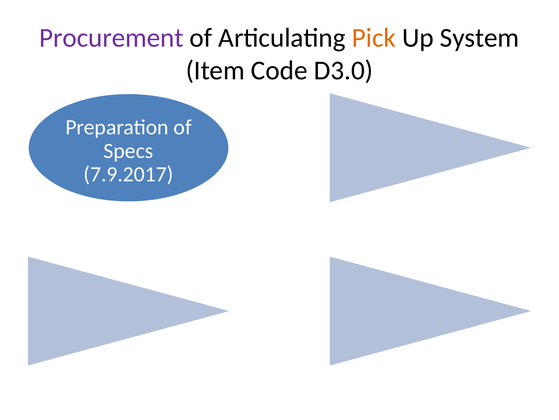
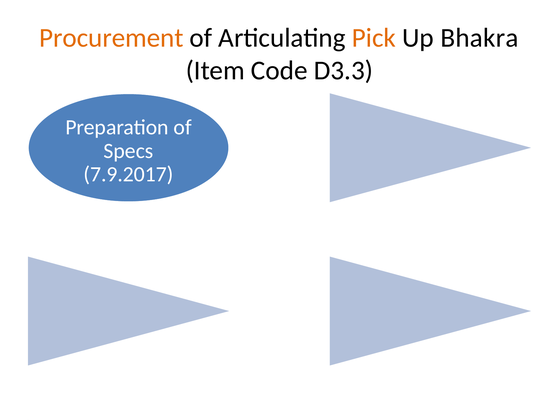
Procurement colour: purple -> orange (111, 38)
System: System -> Bhakra (479, 38)
D3.0: D3.0 -> D3.3 (343, 70)
